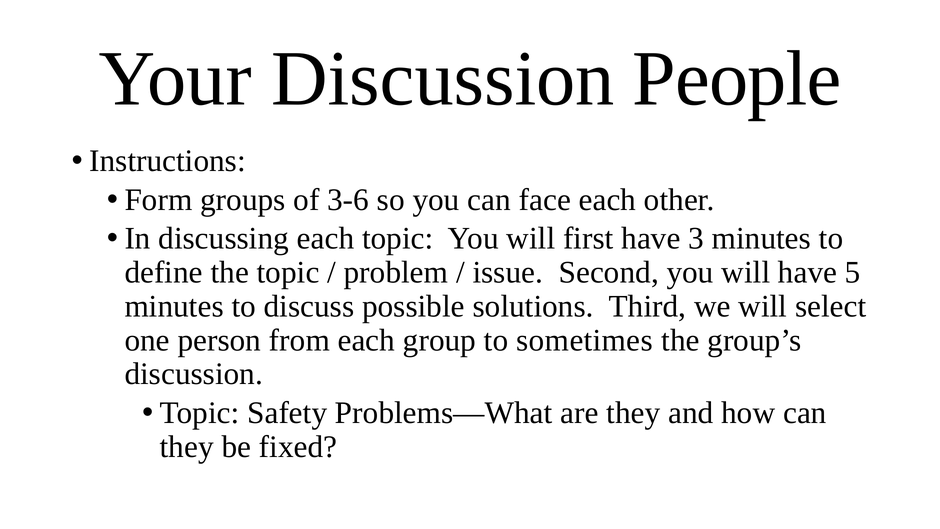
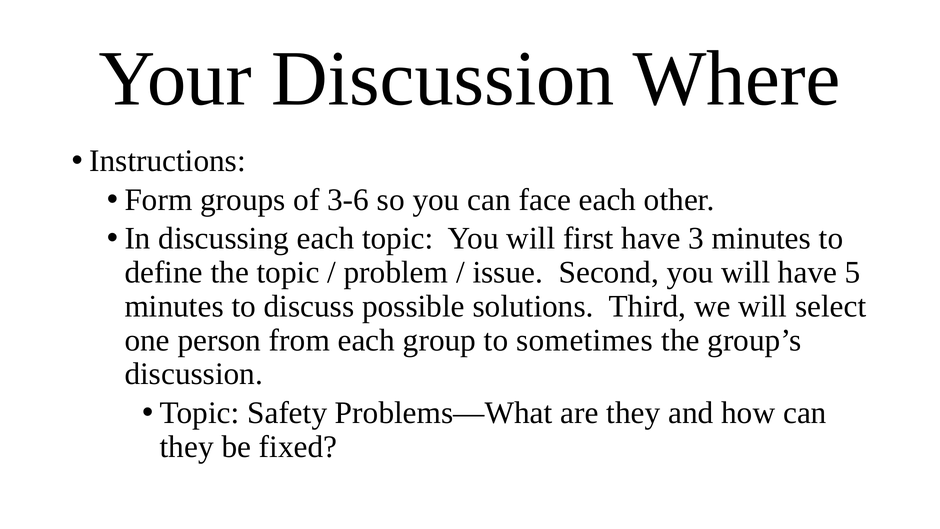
People: People -> Where (737, 79)
